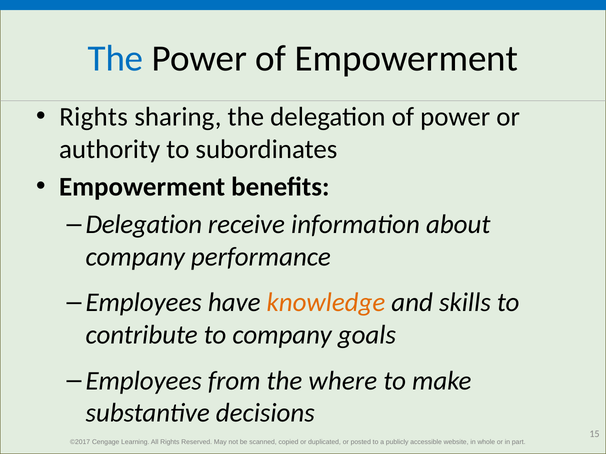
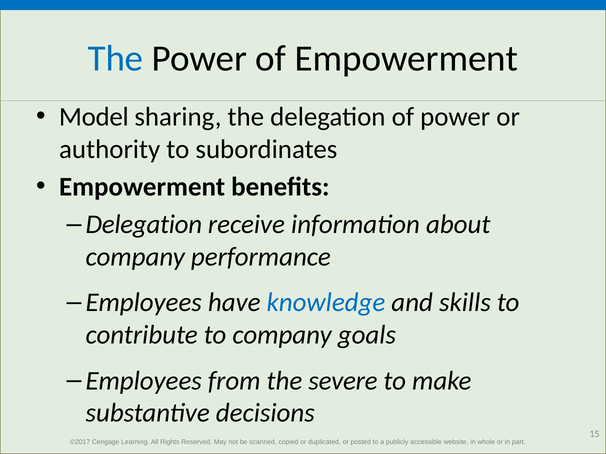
Rights: Rights -> Model (94, 117)
knowledge colour: orange -> blue (326, 303)
where: where -> severe (343, 381)
